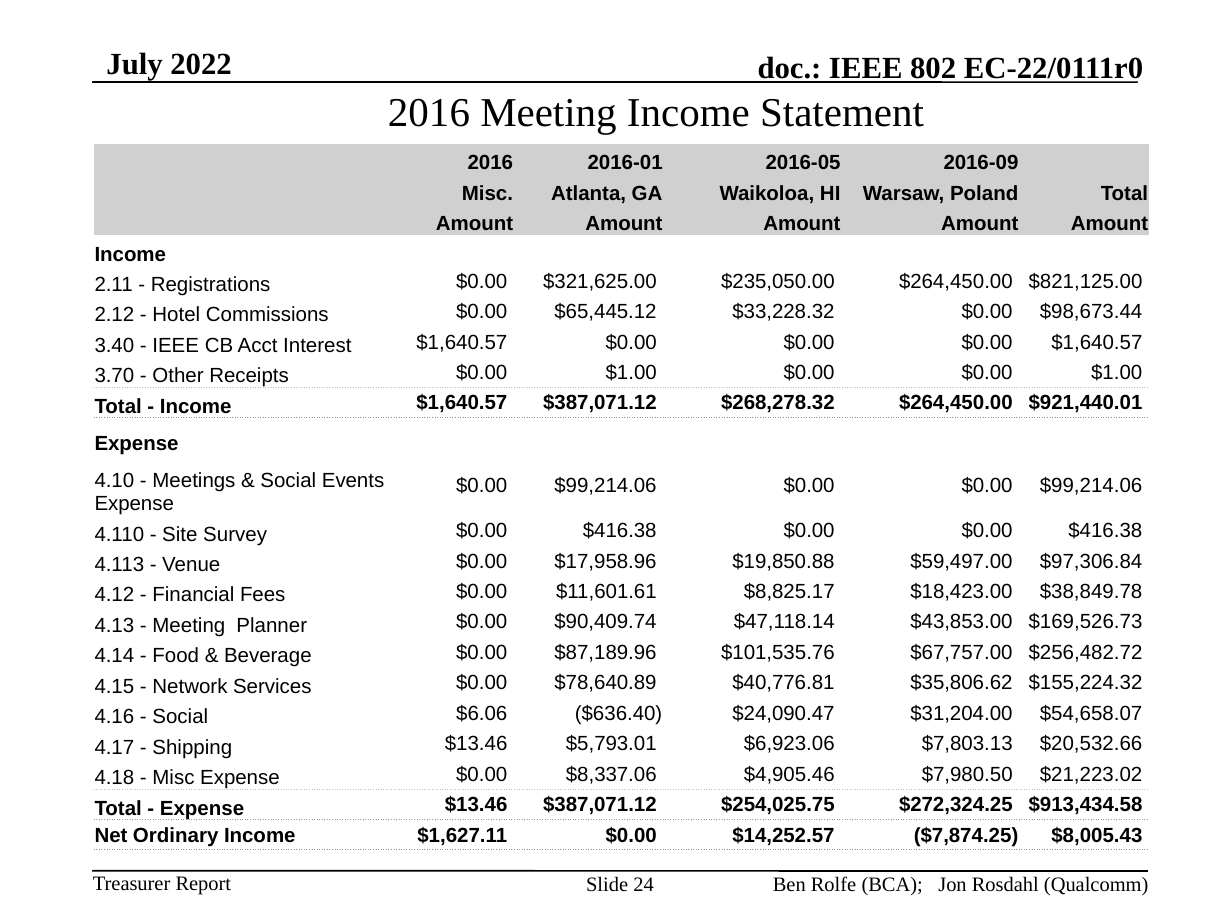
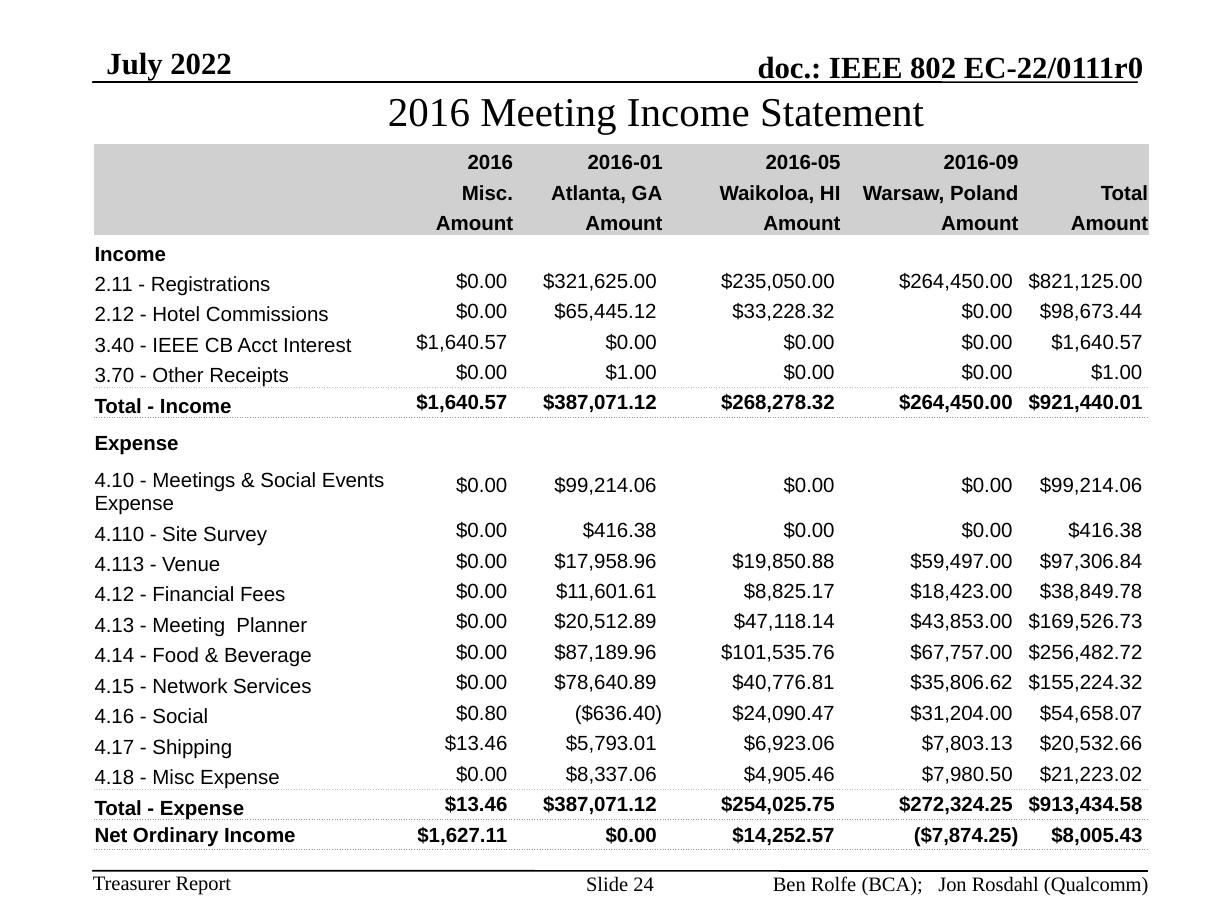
$90,409.74: $90,409.74 -> $20,512.89 (606, 623)
$6.06: $6.06 -> $0.80 (482, 714)
